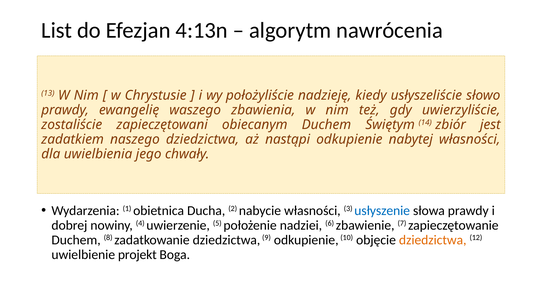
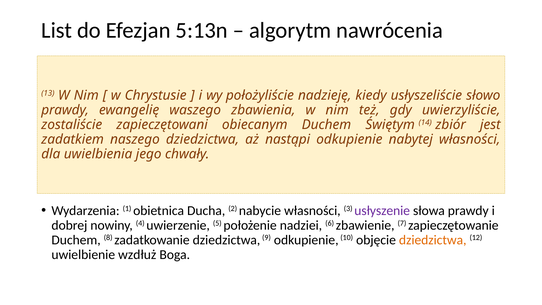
4:13n: 4:13n -> 5:13n (202, 30)
usłyszenie colour: blue -> purple (382, 211)
projekt: projekt -> wzdłuż (137, 254)
